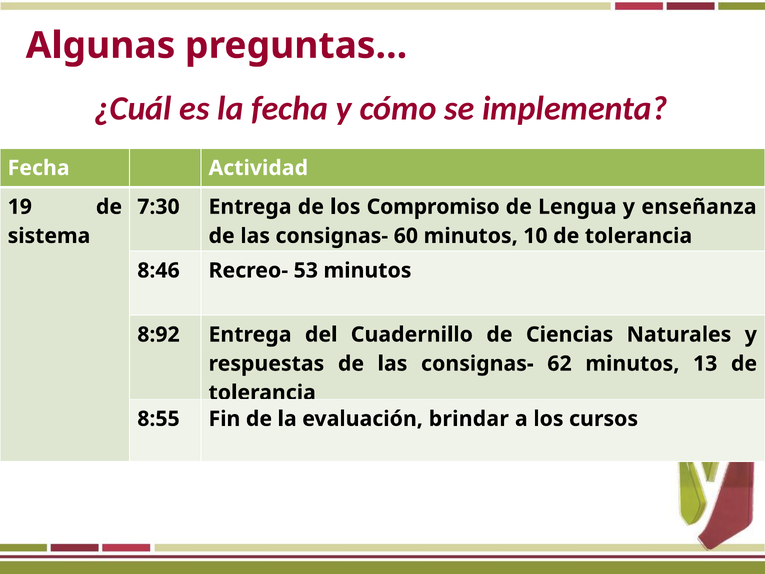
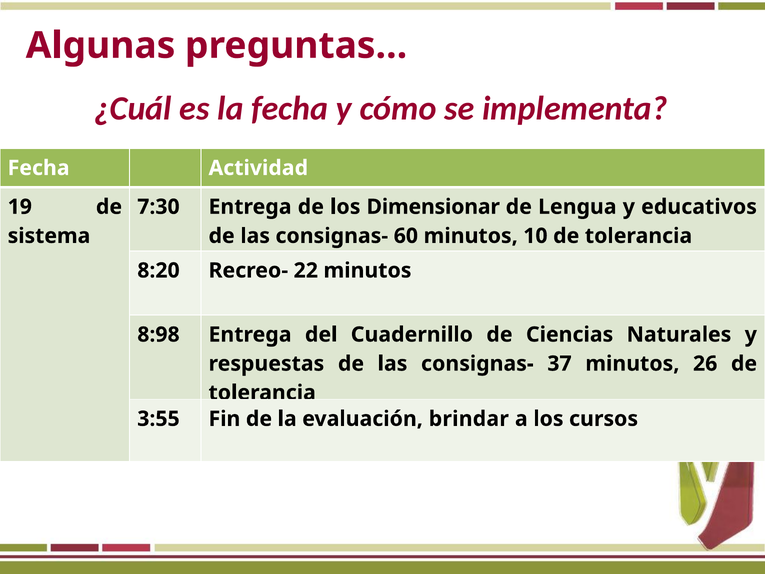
Compromiso: Compromiso -> Dimensionar (433, 207)
enseñanza: enseñanza -> educativos (699, 207)
8:46: 8:46 -> 8:20 (158, 270)
53: 53 -> 22 (306, 270)
8:92: 8:92 -> 8:98 (158, 334)
62: 62 -> 37 (560, 364)
13: 13 -> 26 (705, 364)
8:55: 8:55 -> 3:55 (158, 419)
